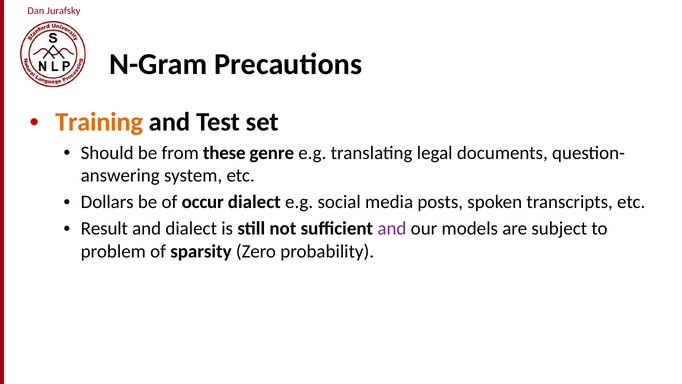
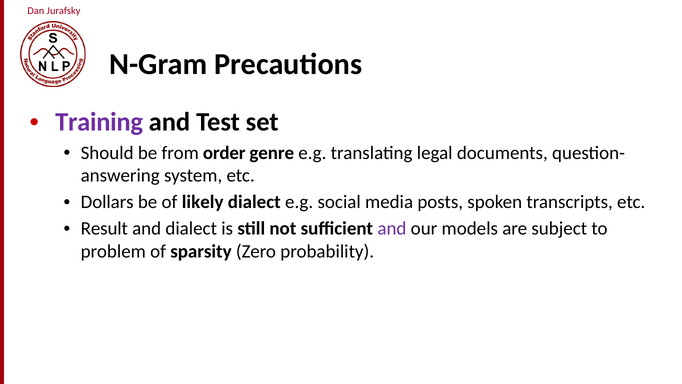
Training colour: orange -> purple (99, 122)
these: these -> order (224, 153)
occur: occur -> likely (203, 202)
